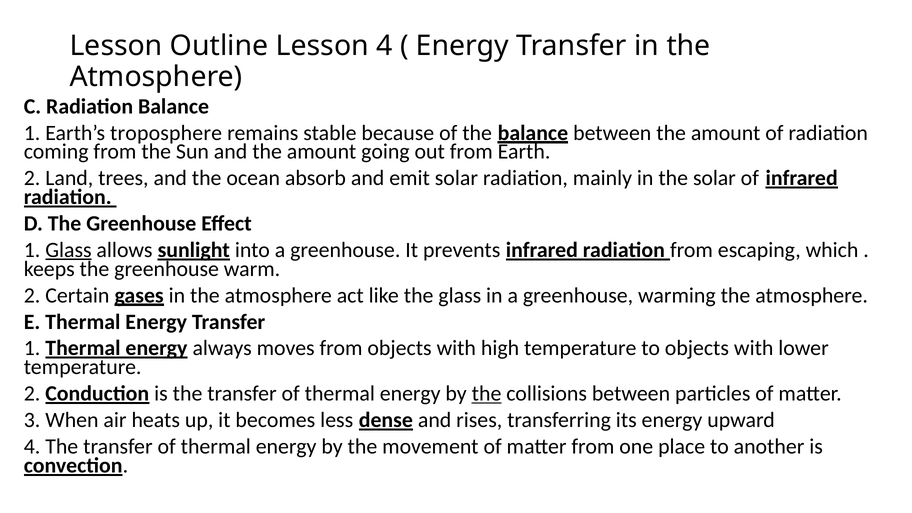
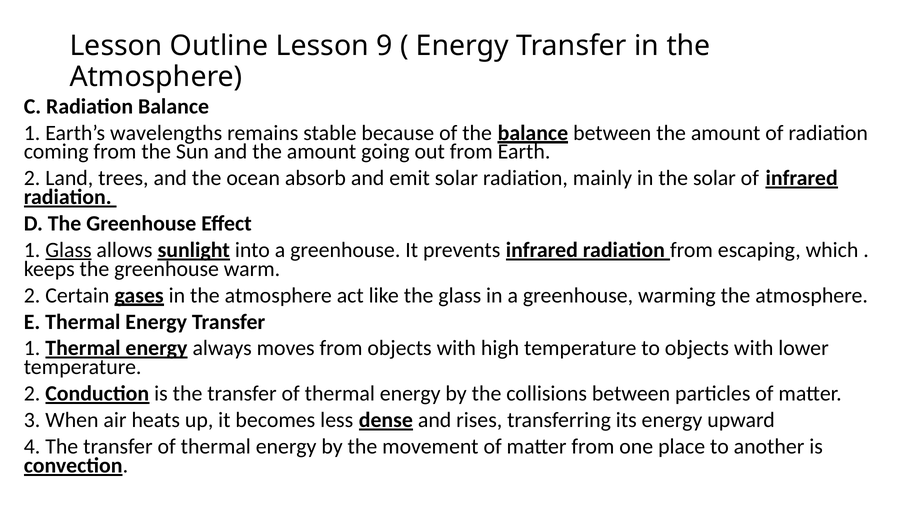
Lesson 4: 4 -> 9 (384, 46)
troposphere: troposphere -> wavelengths (166, 133)
the underline: present -> none (487, 394)
